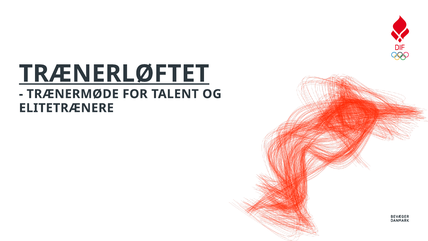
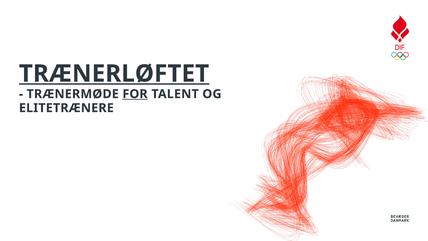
FOR underline: none -> present (135, 94)
